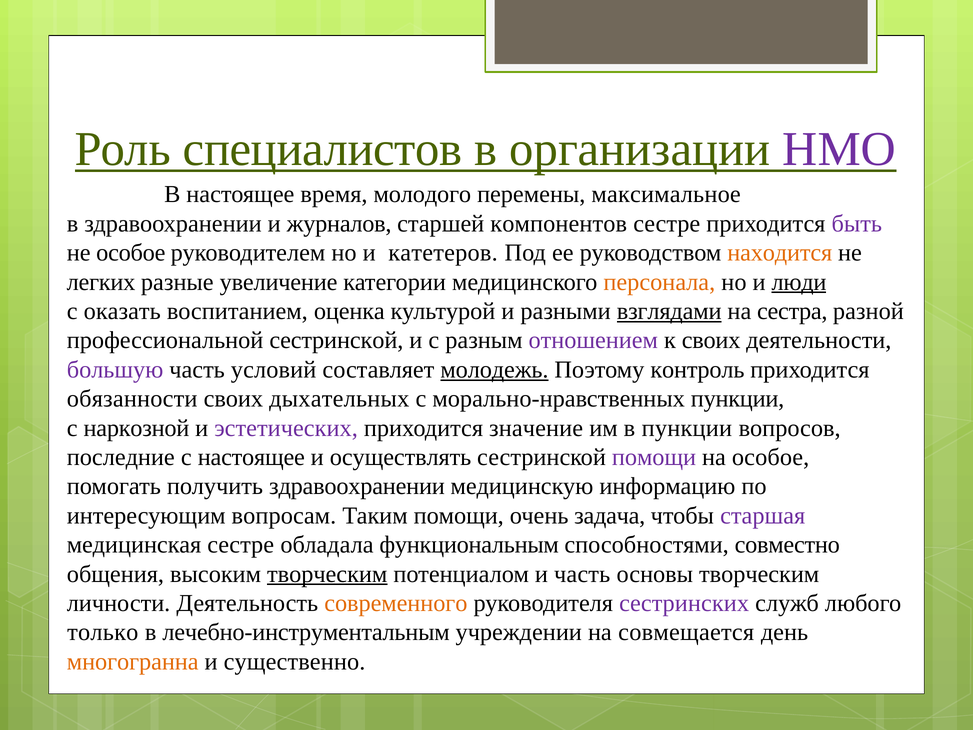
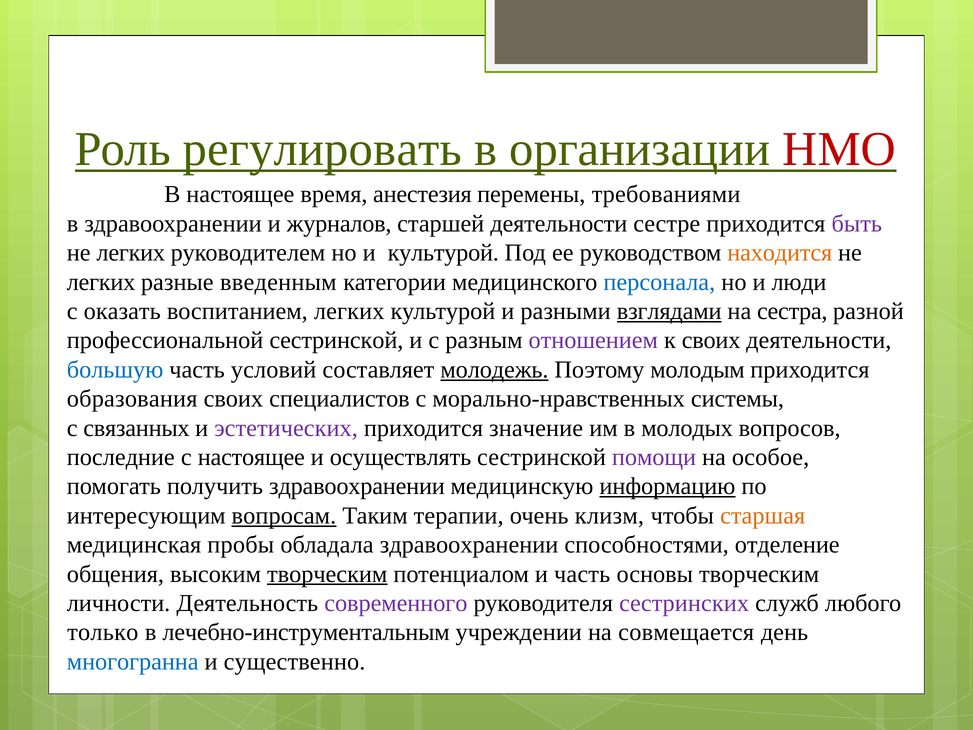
специалистов: специалистов -> регулировать (322, 149)
НМО colour: purple -> red (839, 149)
молодого: молодого -> анестезия (422, 194)
максимальное: максимальное -> требованиями (666, 194)
старшей компонентов: компонентов -> деятельности (559, 224)
особое: особое -> легких (131, 253)
и катетеров: катетеров -> культурой (443, 253)
увеличение: увеличение -> введенным (278, 282)
персонала colour: orange -> blue (659, 282)
люди underline: present -> none (799, 282)
воспитанием оценка: оценка -> легких (349, 311)
большую colour: purple -> blue (115, 369)
контроль: контроль -> молодым (698, 369)
обязанности: обязанности -> образования (132, 399)
дыхательных: дыхательных -> специалистов (339, 399)
морально-нравственных пункции: пункции -> системы (737, 399)
наркозной: наркозной -> связанных (136, 428)
в пункции: пункции -> молодых (687, 428)
информацию underline: none -> present (667, 486)
вопросам underline: none -> present (284, 515)
Таким помощи: помощи -> терапии (459, 515)
задача: задача -> клизм (609, 515)
старшая colour: purple -> orange (763, 515)
медицинская сестре: сестре -> пробы (241, 545)
обладала функциональным: функциональным -> здравоохранении (469, 545)
совместно: совместно -> отделение (787, 545)
современного colour: orange -> purple (396, 603)
многогранна colour: orange -> blue (133, 661)
